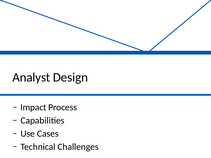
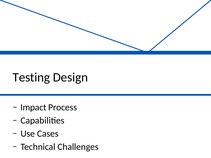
Analyst: Analyst -> Testing (31, 77)
